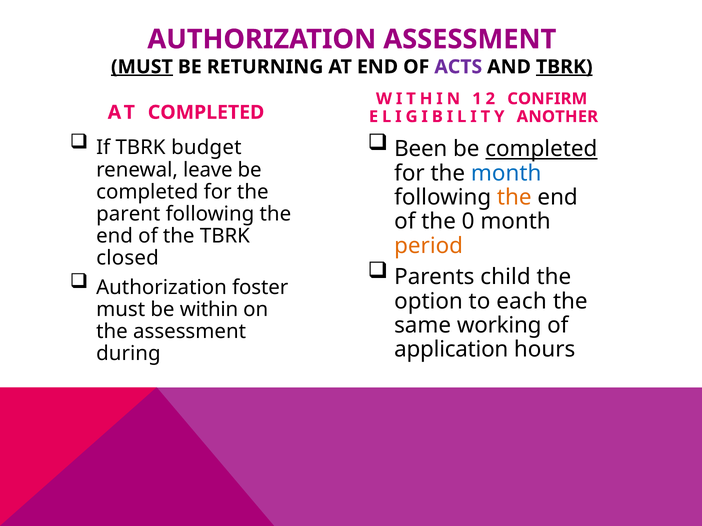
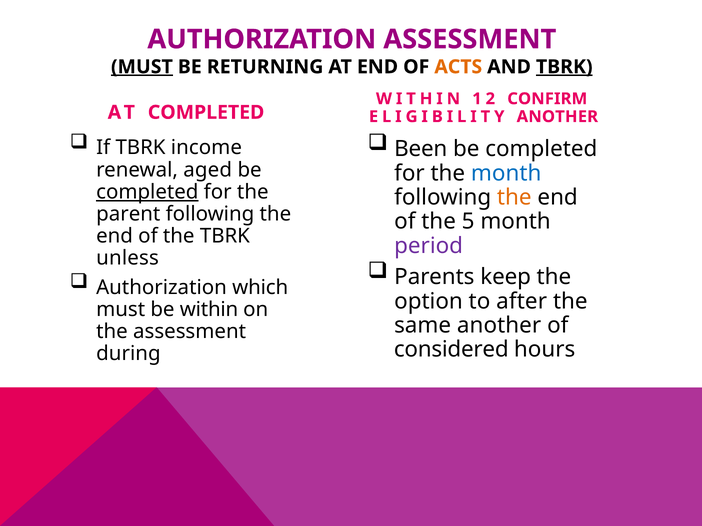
ACTS colour: purple -> orange (458, 67)
budget: budget -> income (206, 148)
completed underline: present -> none (541, 149)
leave: leave -> aged (208, 170)
completed underline: none -> present (147, 192)
0: 0 -> 5 (468, 222)
period colour: orange -> purple (429, 246)
closed: closed -> unless (128, 258)
child: child -> keep (506, 277)
foster: foster -> which (260, 288)
each: each -> after (522, 301)
same working: working -> another (499, 326)
application: application -> considered (451, 350)
